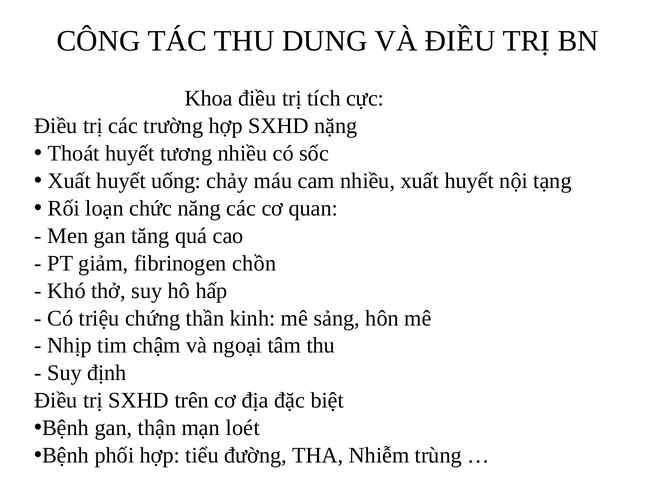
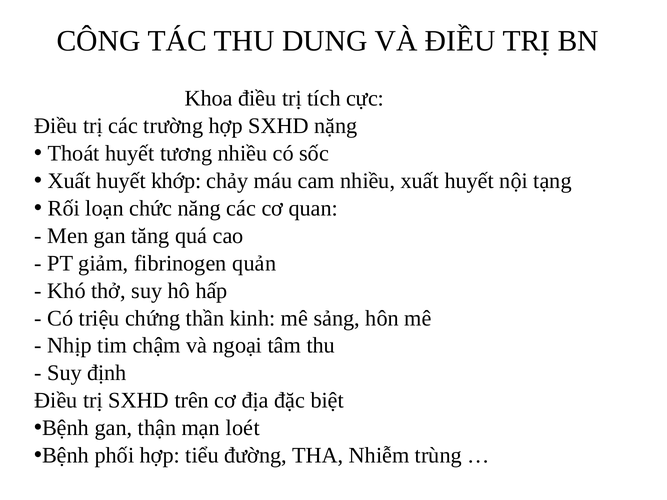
uống: uống -> khớp (176, 181)
chồn: chồn -> quản (254, 263)
